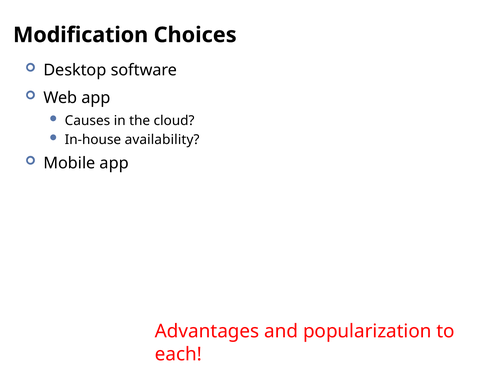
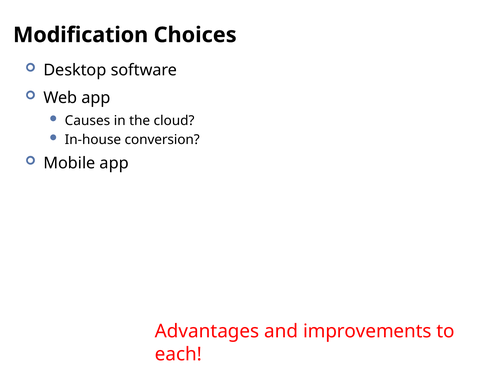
availability: availability -> conversion (162, 140)
popularization: popularization -> improvements (367, 332)
